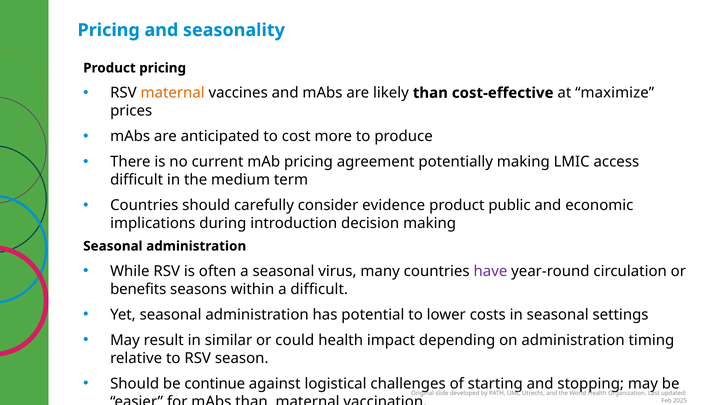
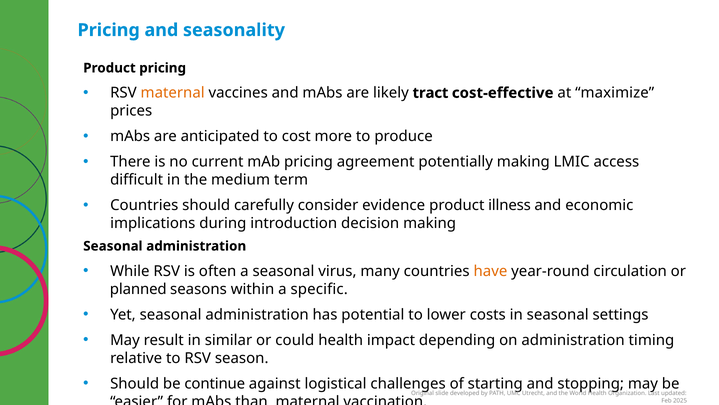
likely than: than -> tract (430, 93)
public: public -> illness (510, 205)
have colour: purple -> orange (490, 271)
benefits: benefits -> planned (138, 289)
a difficult: difficult -> specific (319, 289)
